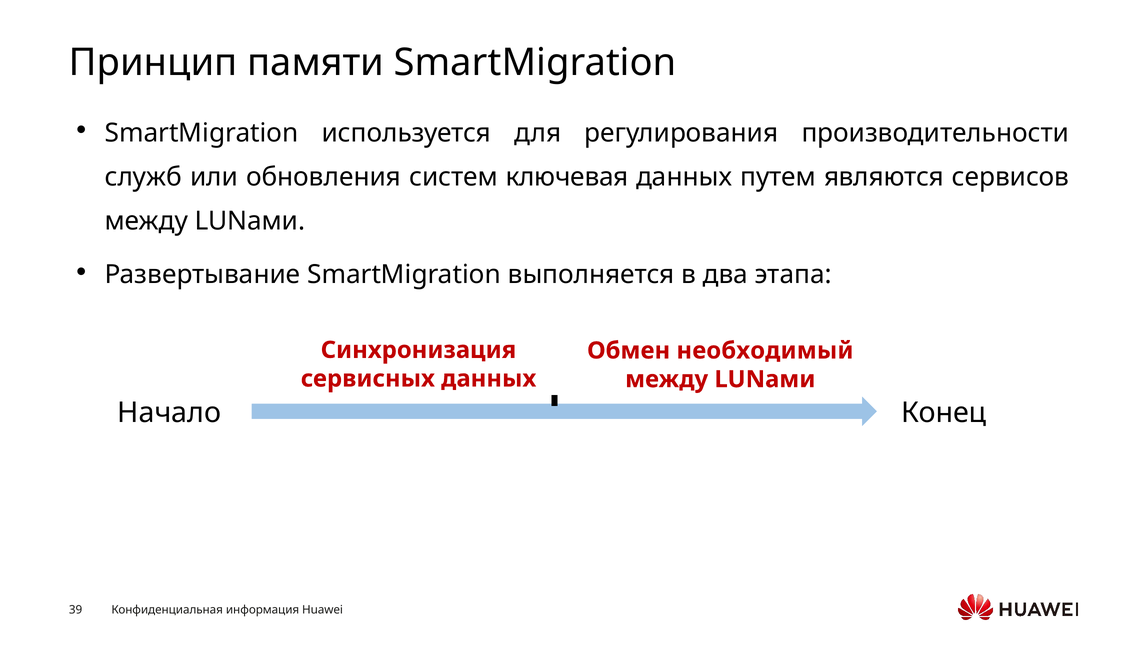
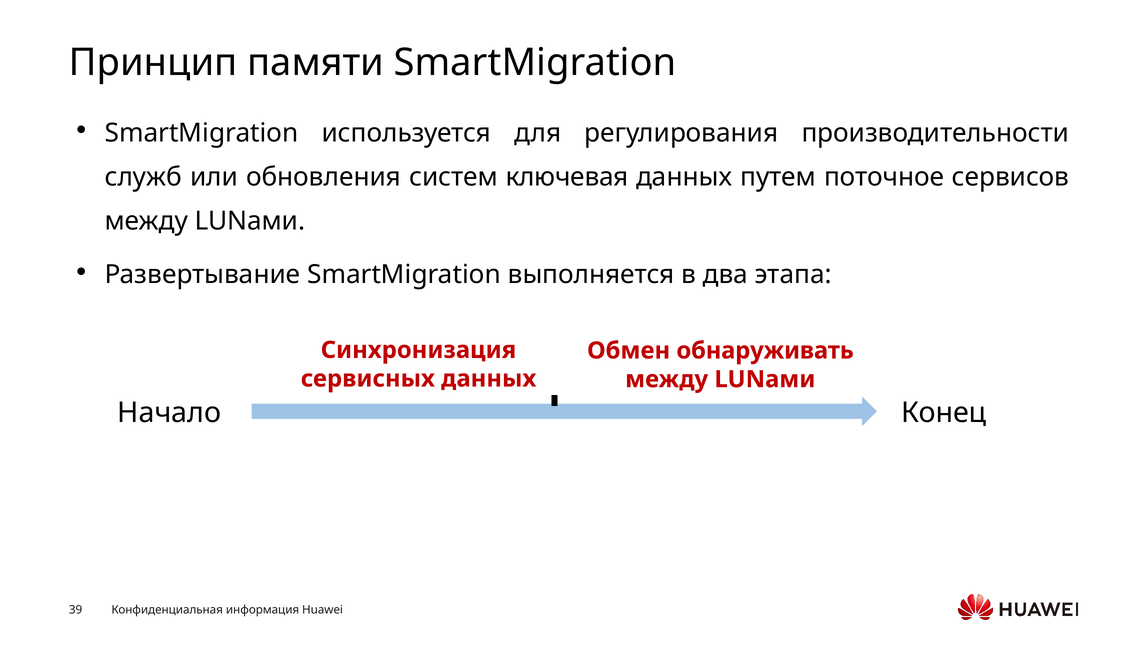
являются: являются -> поточное (884, 177)
необходимый: необходимый -> обнаруживать (765, 350)
